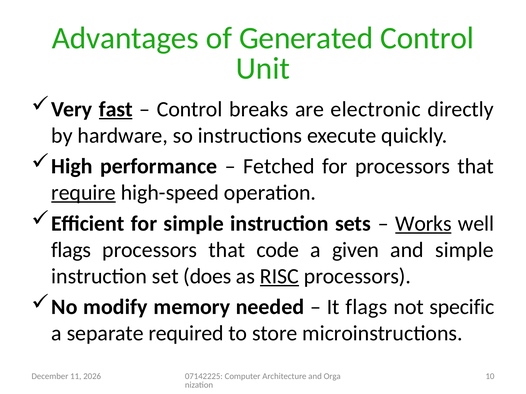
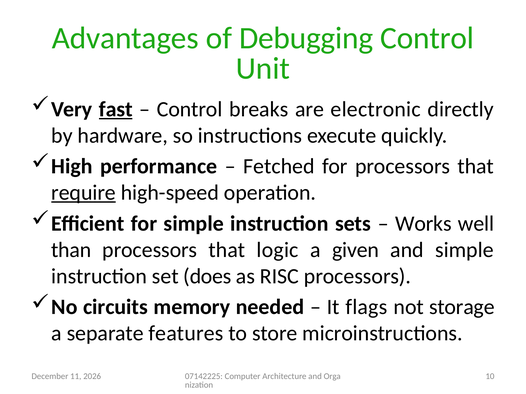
Generated: Generated -> Debugging (306, 38)
Works underline: present -> none (423, 224)
flags: flags -> than (71, 250)
code: code -> logic (278, 250)
RISC underline: present -> none (279, 277)
modify: modify -> circuits (115, 307)
specific: specific -> storage (462, 307)
required: required -> features (186, 334)
